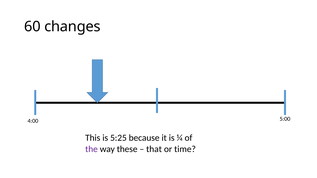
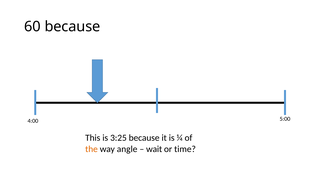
60 changes: changes -> because (72, 27)
5:25: 5:25 -> 3:25 (118, 138)
the colour: purple -> orange (92, 149)
these: these -> angle (127, 149)
that: that -> wait (154, 149)
